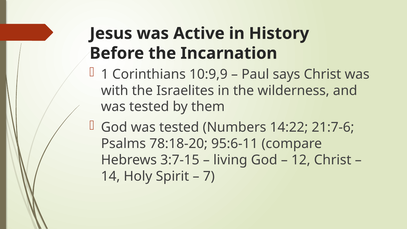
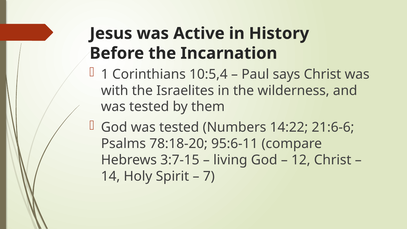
10:9,9: 10:9,9 -> 10:5,4 (208, 74)
21:7-6: 21:7-6 -> 21:6-6 (333, 127)
